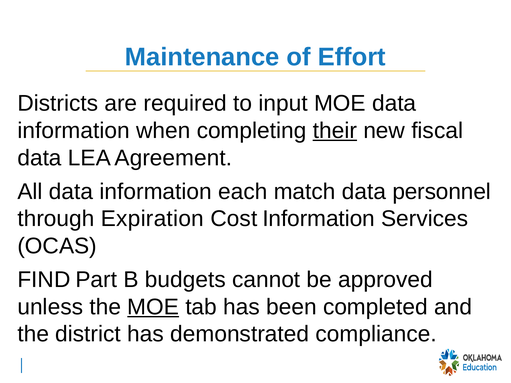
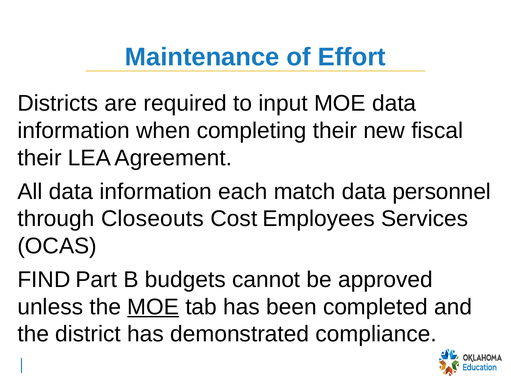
their underline: present -> none (335, 131)
data: data -> their (40, 158)
Expiration: Expiration -> Closeouts (152, 219)
Cost Information: Information -> Employees (319, 219)
